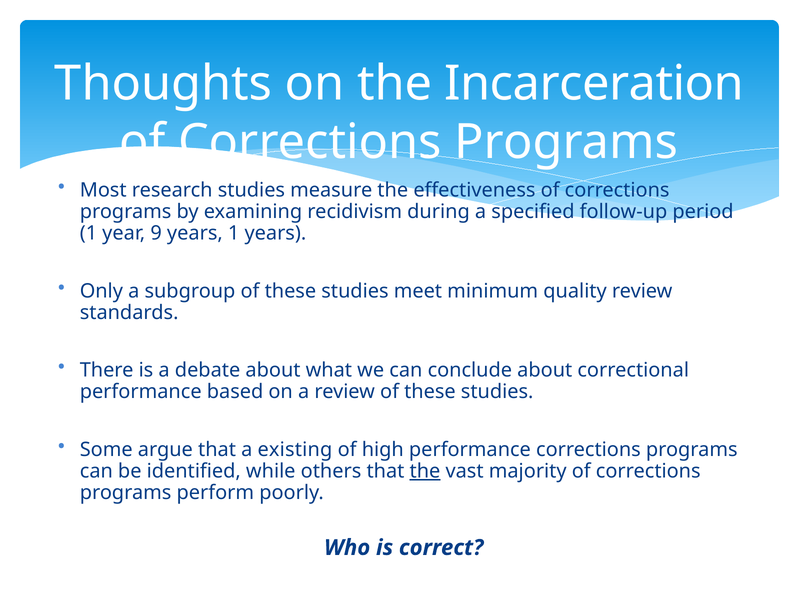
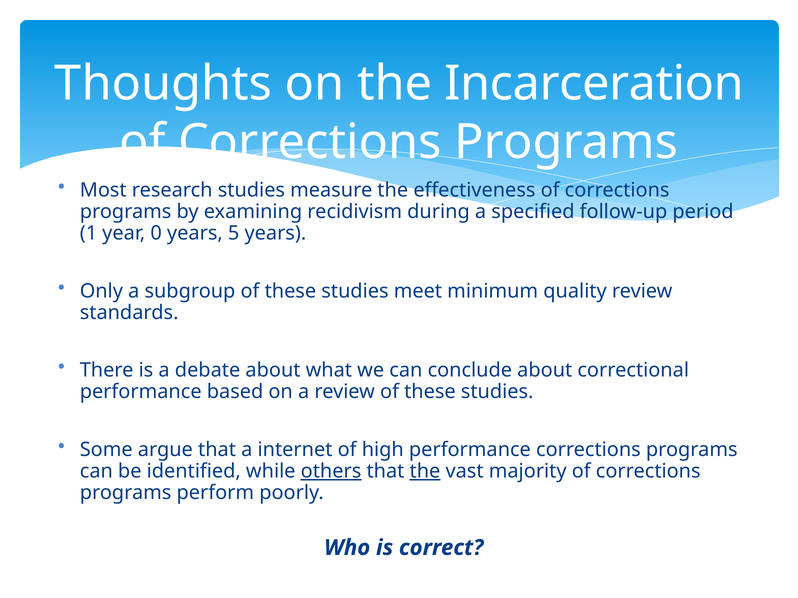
9: 9 -> 0 (156, 233)
years 1: 1 -> 5 (234, 233)
existing: existing -> internet (295, 450)
others underline: none -> present (331, 472)
